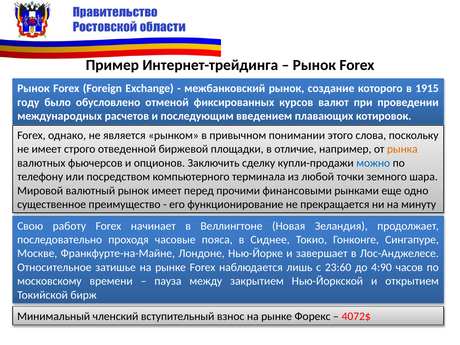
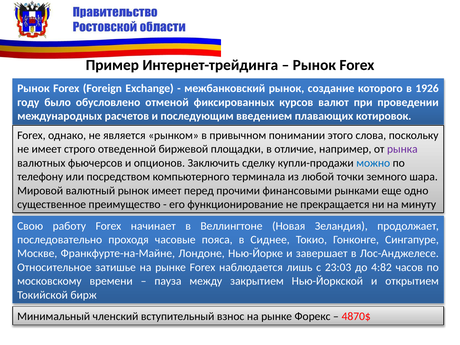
1915: 1915 -> 1926 (427, 89)
рынка colour: orange -> purple (402, 149)
23:60: 23:60 -> 23:03 (338, 267)
4:90: 4:90 -> 4:82 (382, 267)
4072$: 4072$ -> 4870$ (356, 316)
